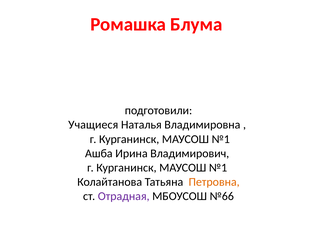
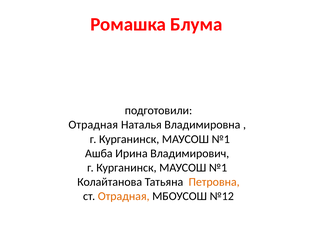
Учащиеся: Учащиеся -> Отрадная (93, 125)
Отрадная colour: purple -> orange (124, 196)
№66: №66 -> №12 (222, 196)
